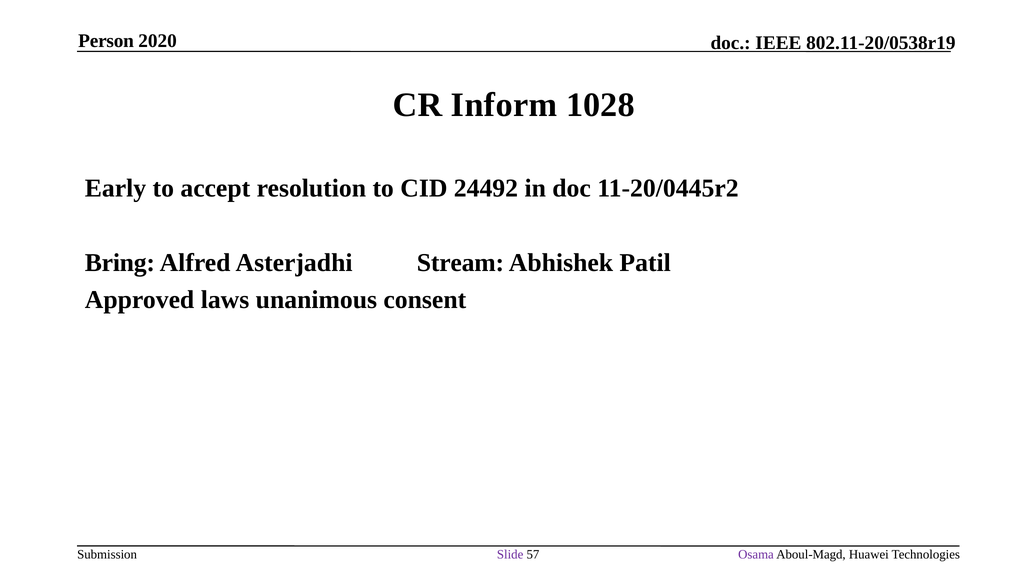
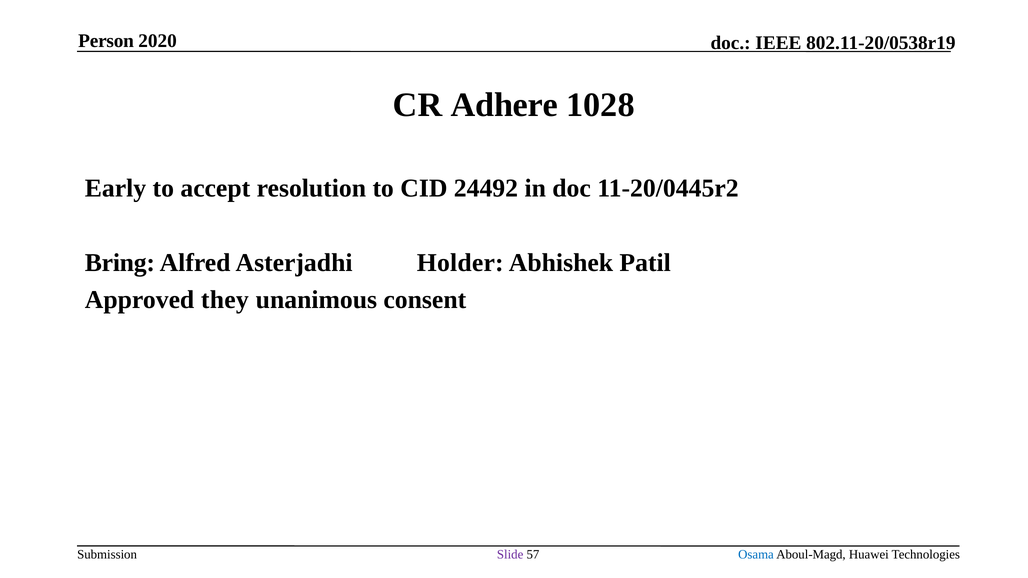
Inform: Inform -> Adhere (504, 105)
Stream: Stream -> Holder (460, 263)
laws: laws -> they (225, 300)
Osama colour: purple -> blue (756, 555)
